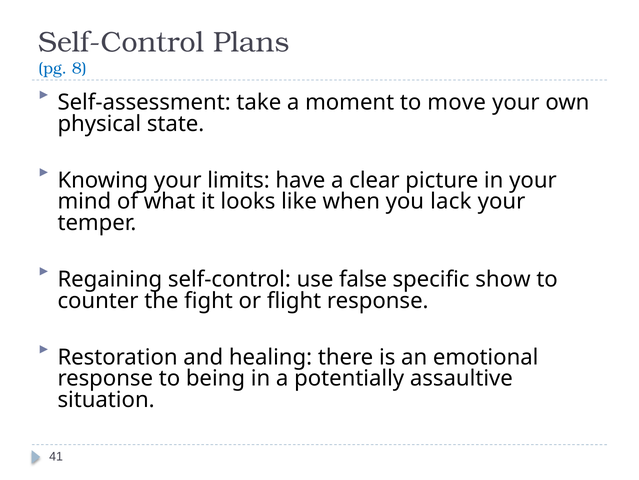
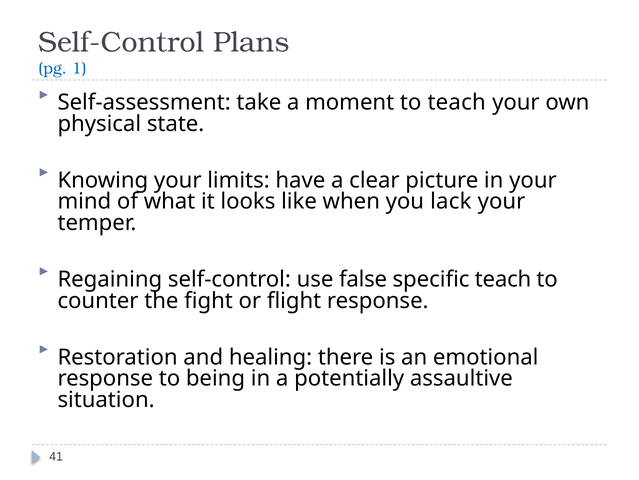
8: 8 -> 1 (79, 68)
to move: move -> teach (457, 102)
specific show: show -> teach (503, 279)
